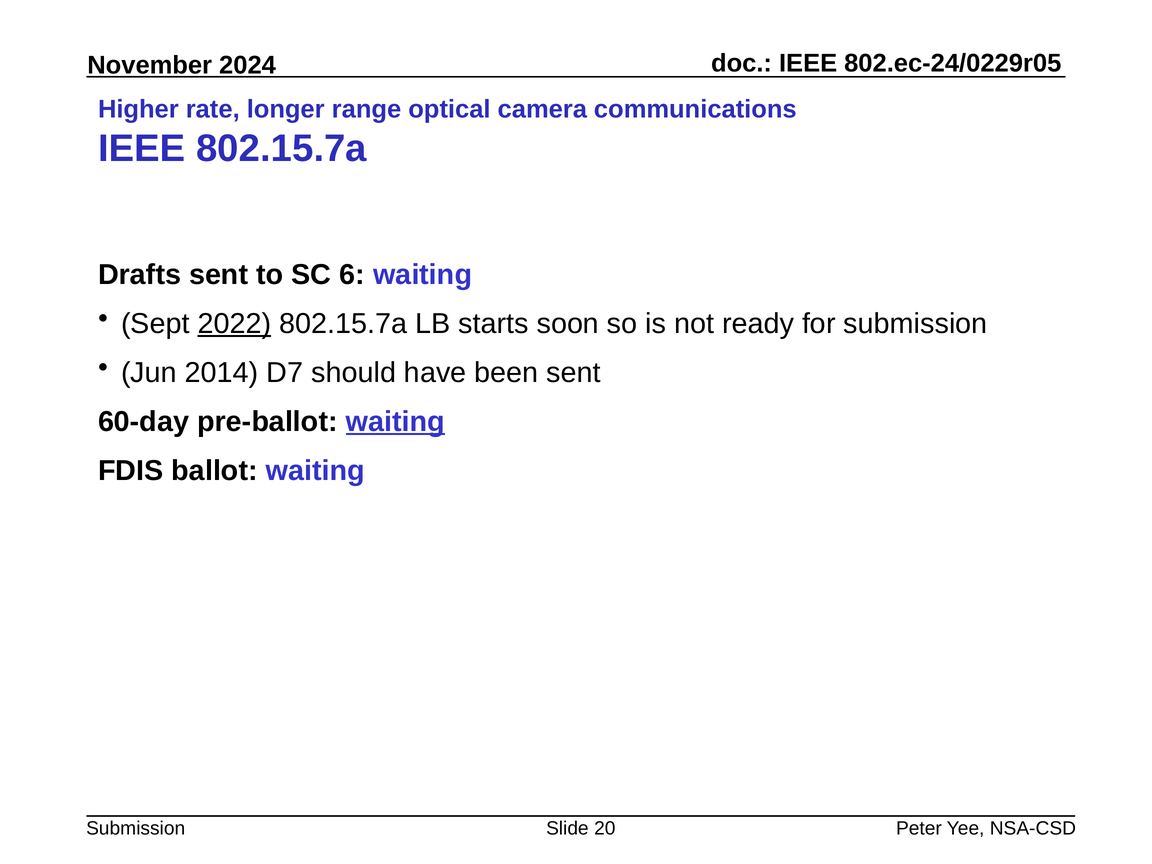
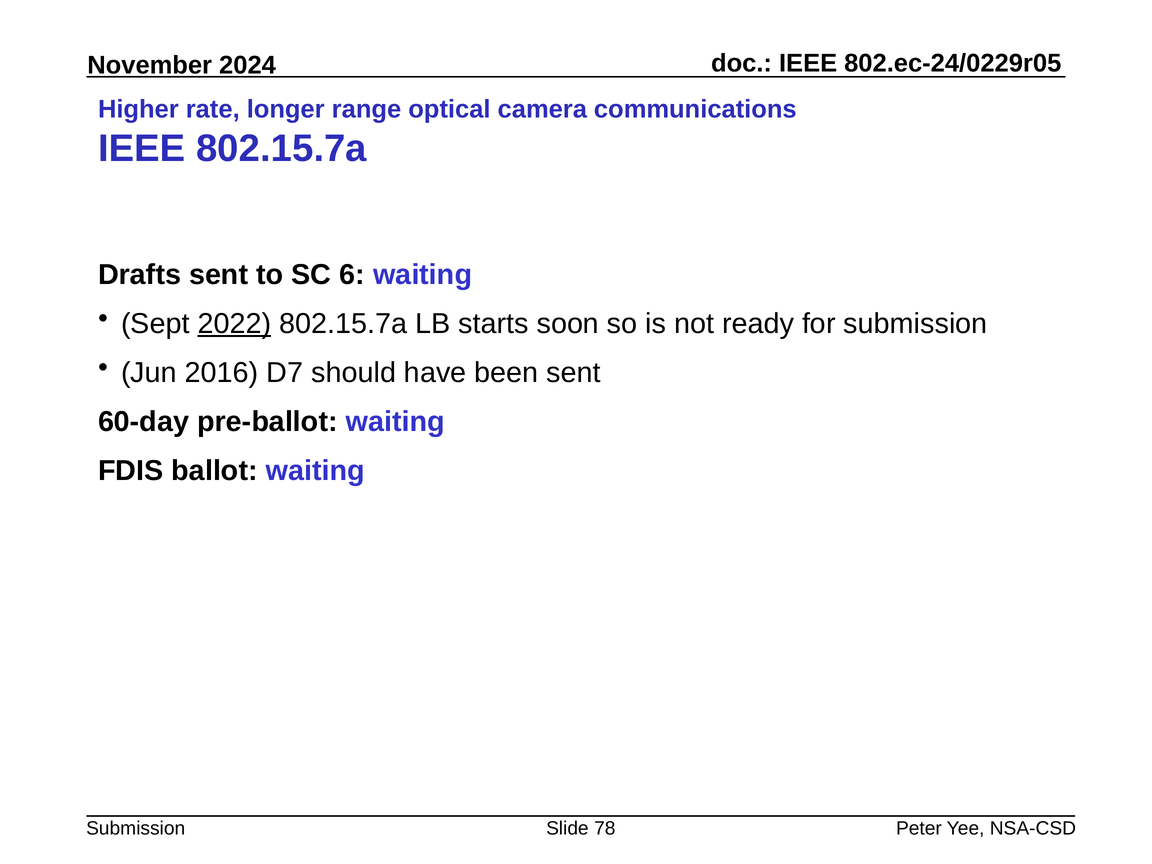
2014: 2014 -> 2016 (222, 373)
waiting underline: present -> none (395, 422)
20: 20 -> 78 (605, 829)
